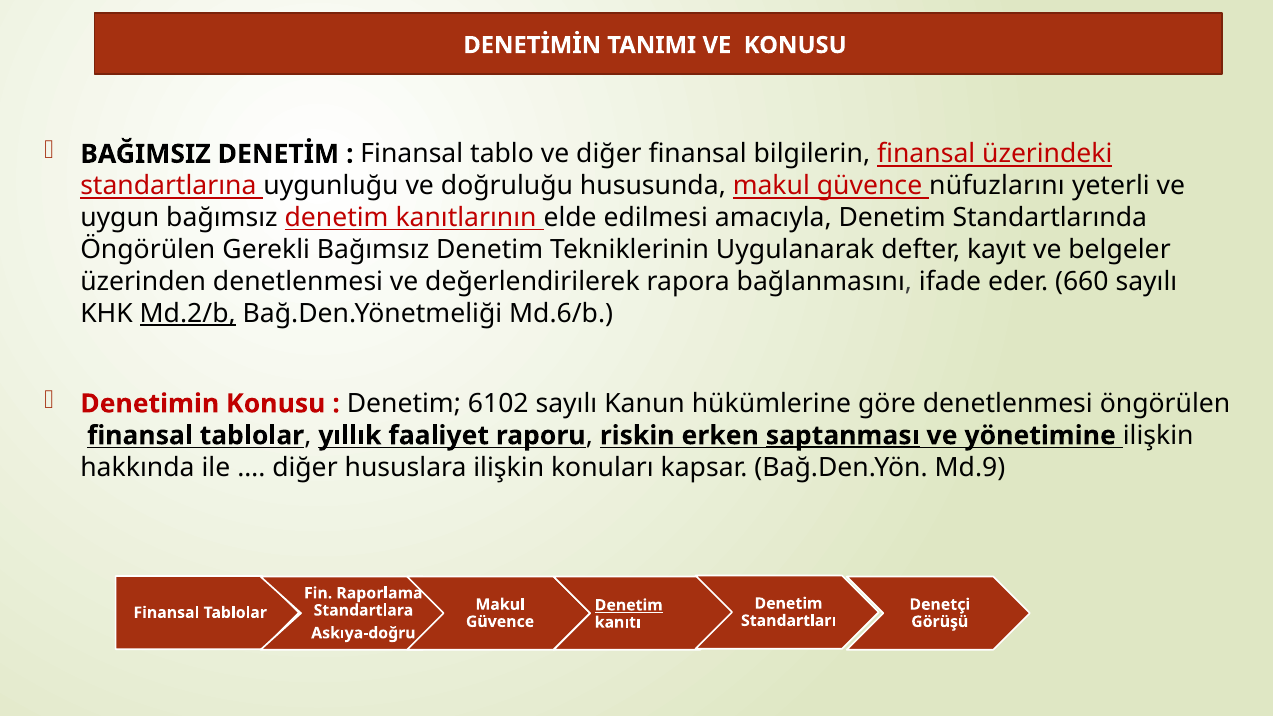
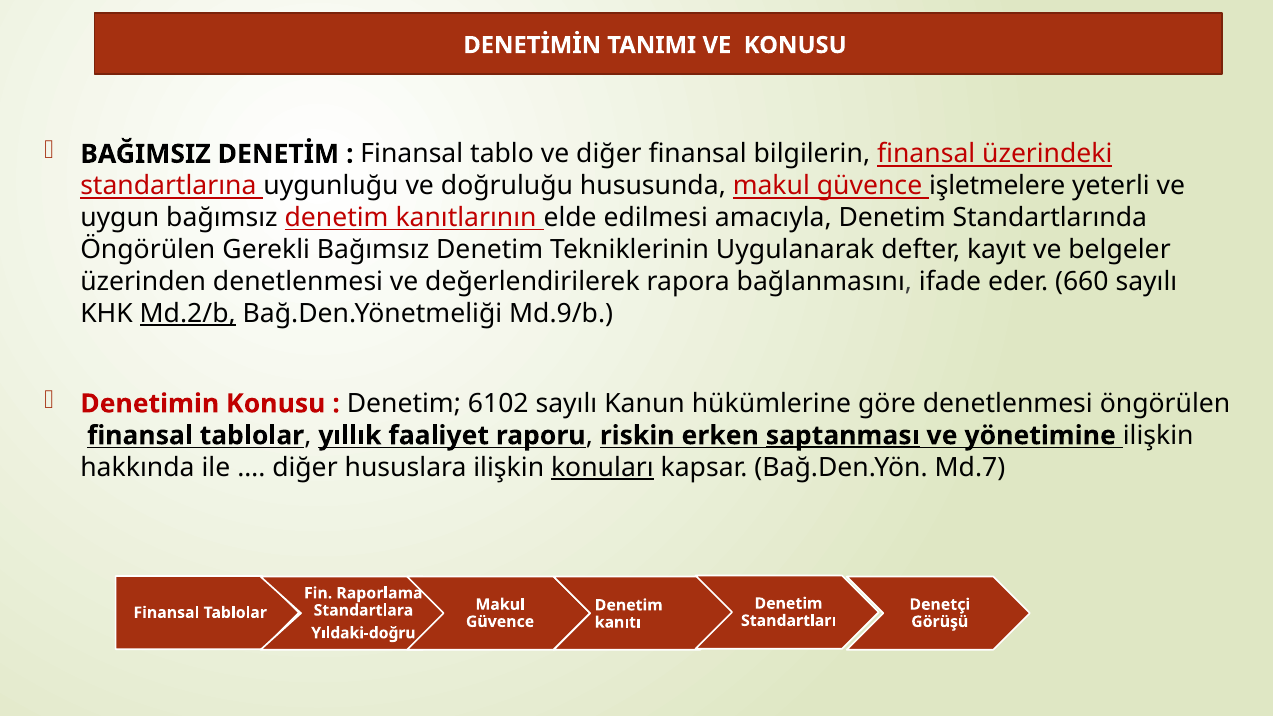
nüfuzlarını: nüfuzlarını -> işletmelere (997, 186)
Md.6/b: Md.6/b -> Md.9/b (561, 313)
konuları underline: none -> present (602, 467)
Md.9: Md.9 -> Md.7 (970, 467)
Denetim underline: present -> none (629, 605)
Askıya-doğru: Askıya-doğru -> Yıldaki-doğru (363, 633)
